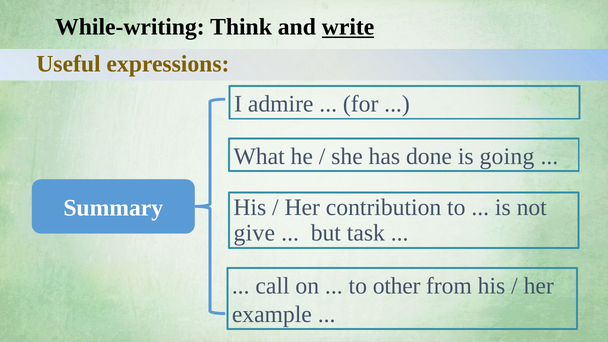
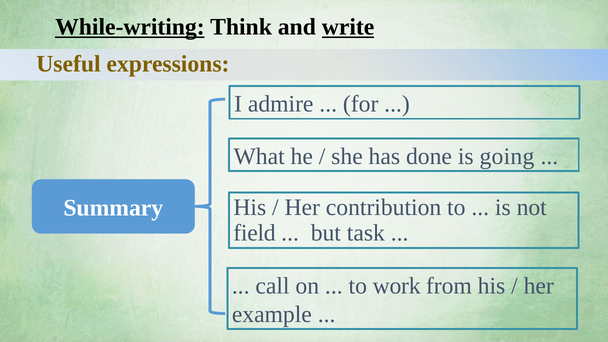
While-writing underline: none -> present (130, 27)
give: give -> field (255, 233)
other: other -> work (397, 286)
